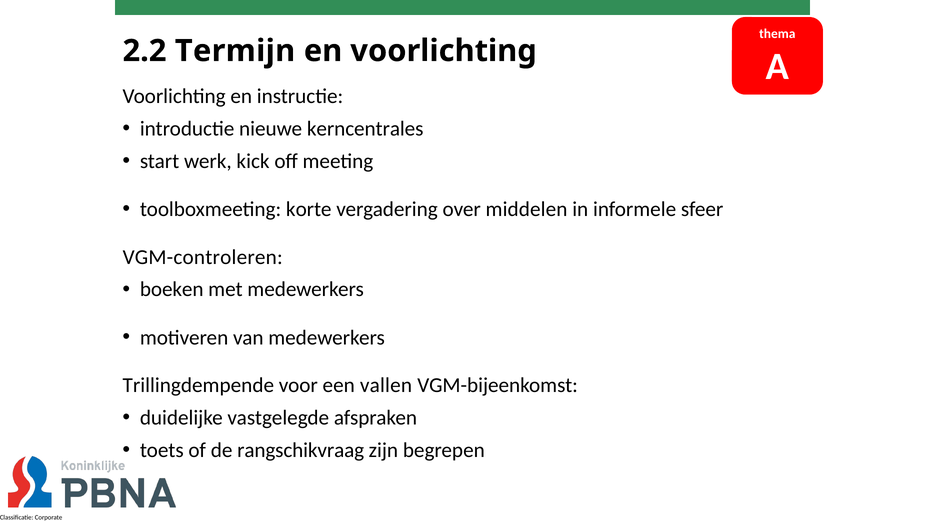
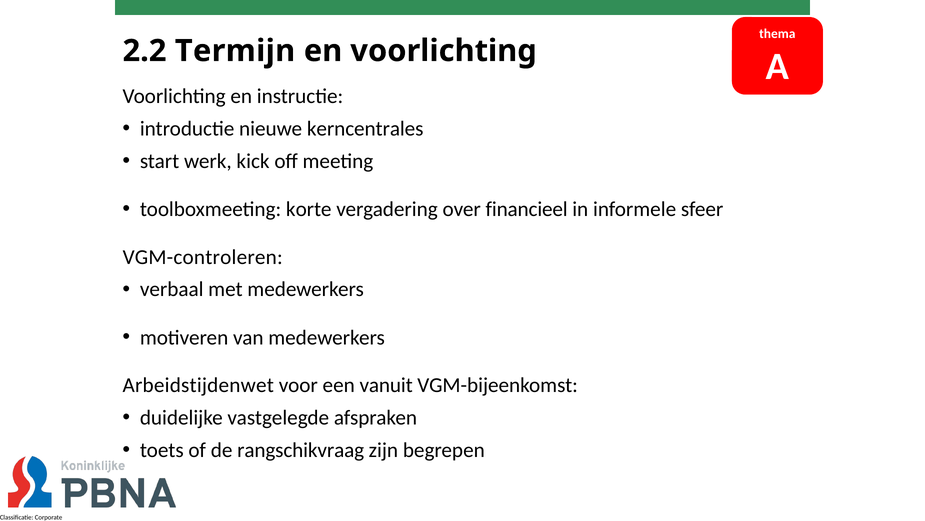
middelen: middelen -> financieel (527, 209)
boeken: boeken -> verbaal (172, 289)
Trillingdempende: Trillingdempende -> Arbeidstijdenwet (198, 385)
vallen: vallen -> vanuit (386, 385)
